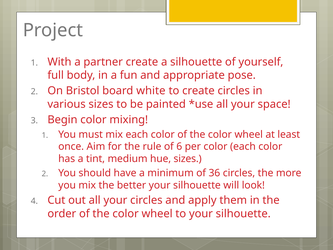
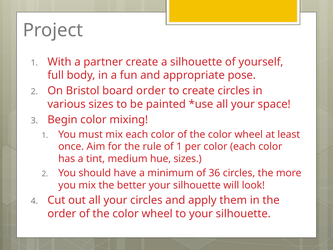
board white: white -> order (151, 91)
of 6: 6 -> 1 (179, 146)
